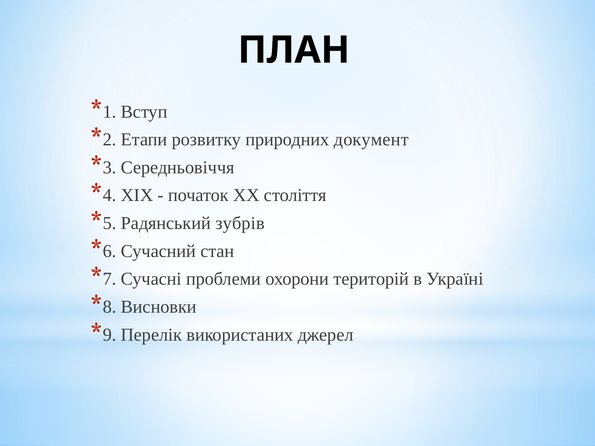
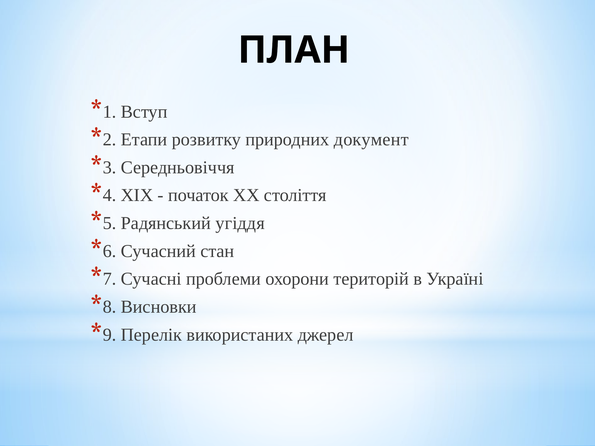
зубрів: зубрів -> угіддя (240, 223)
